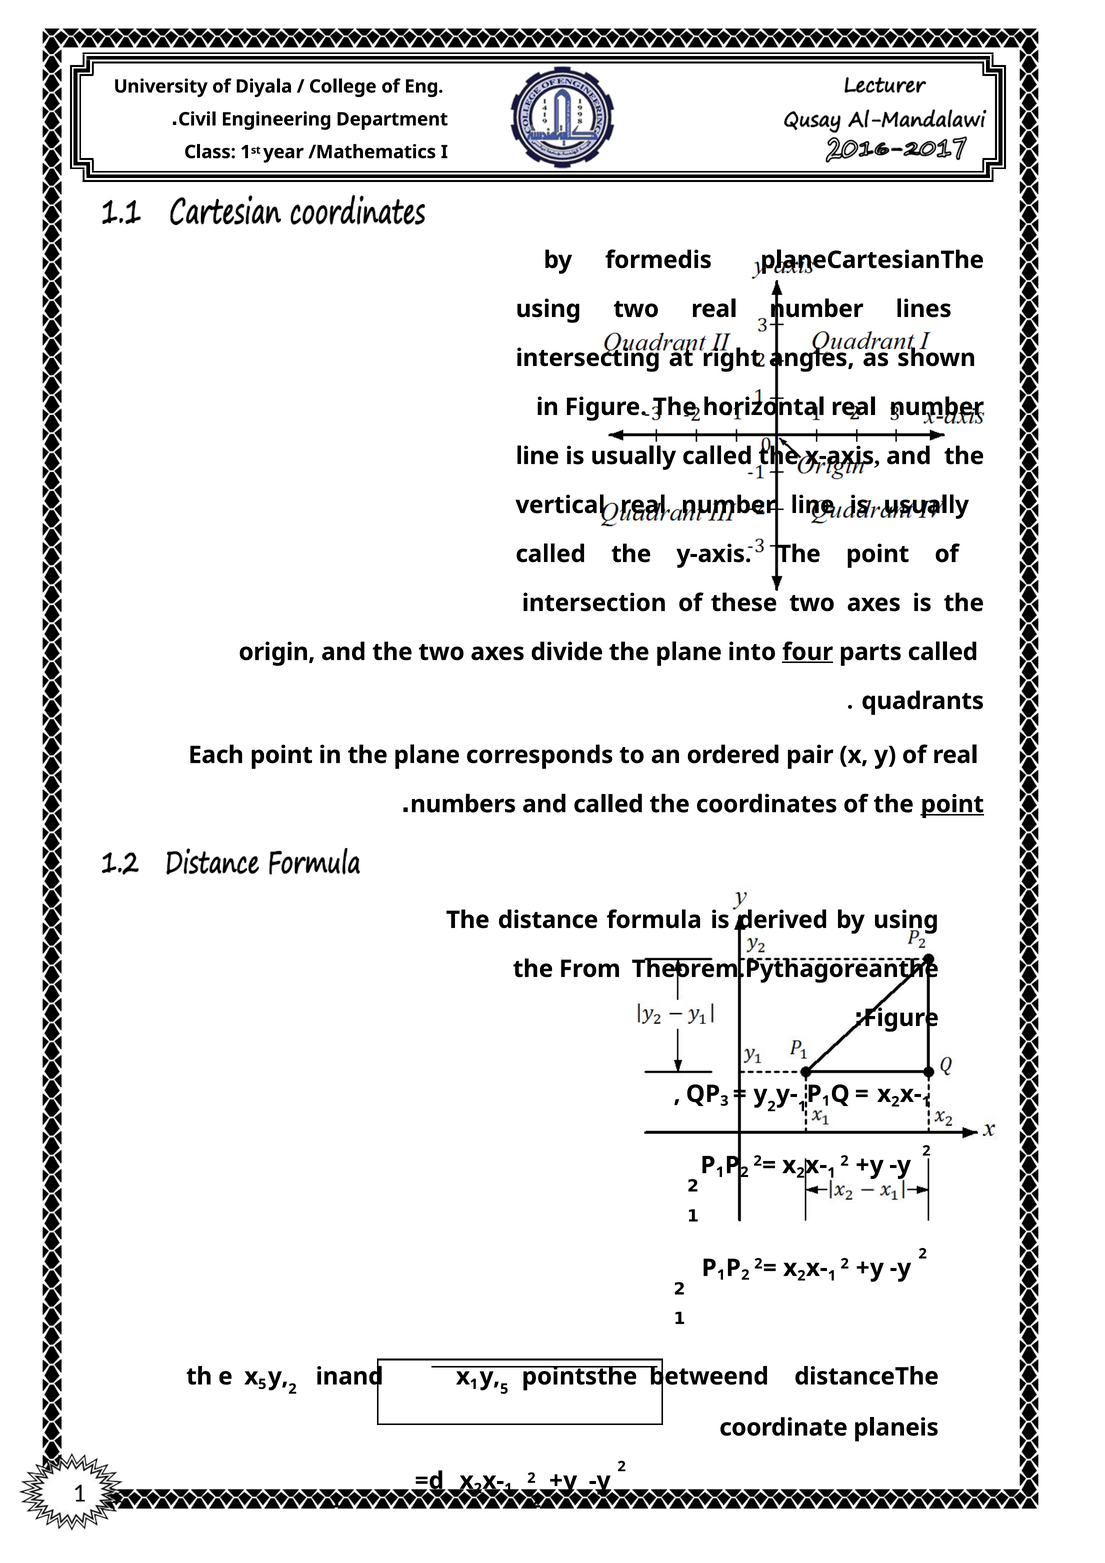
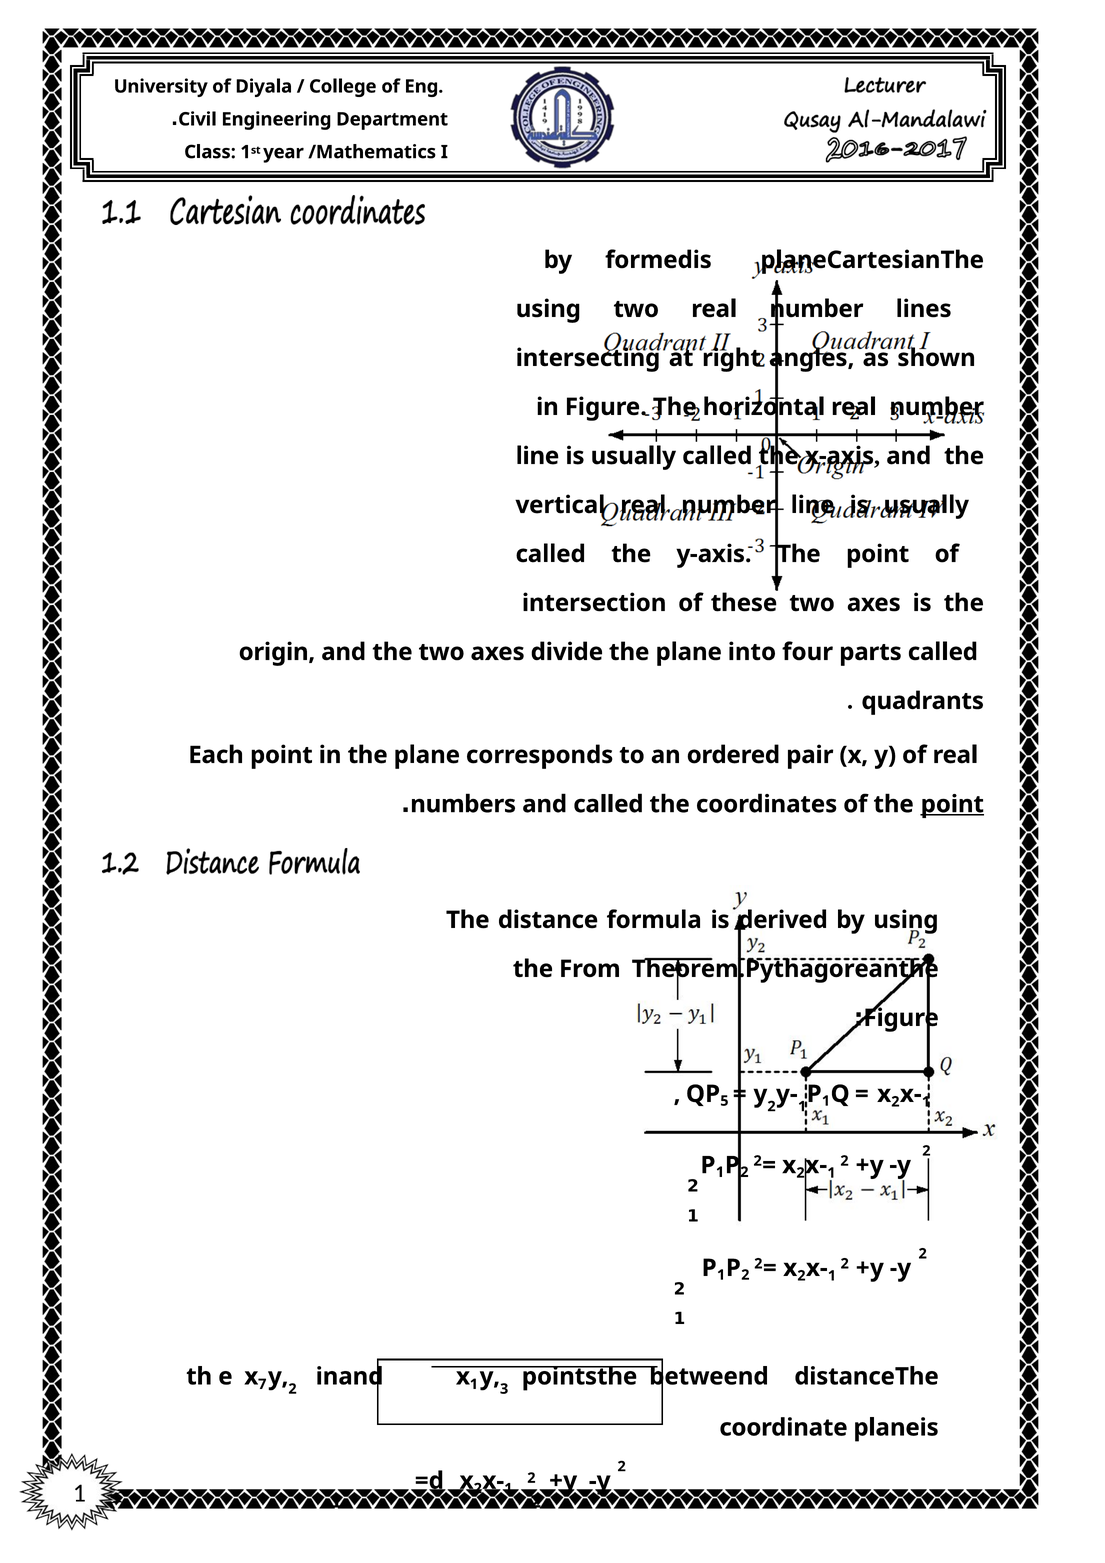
four underline: present -> none (808, 652)
3: 3 -> 5 (724, 1101)
x 5: 5 -> 7 (262, 1385)
y 5: 5 -> 3 (504, 1390)
